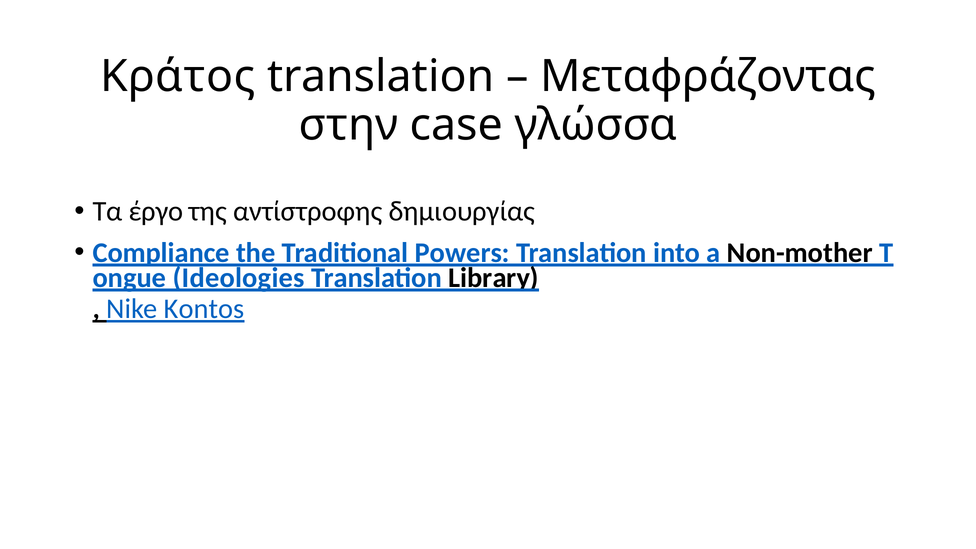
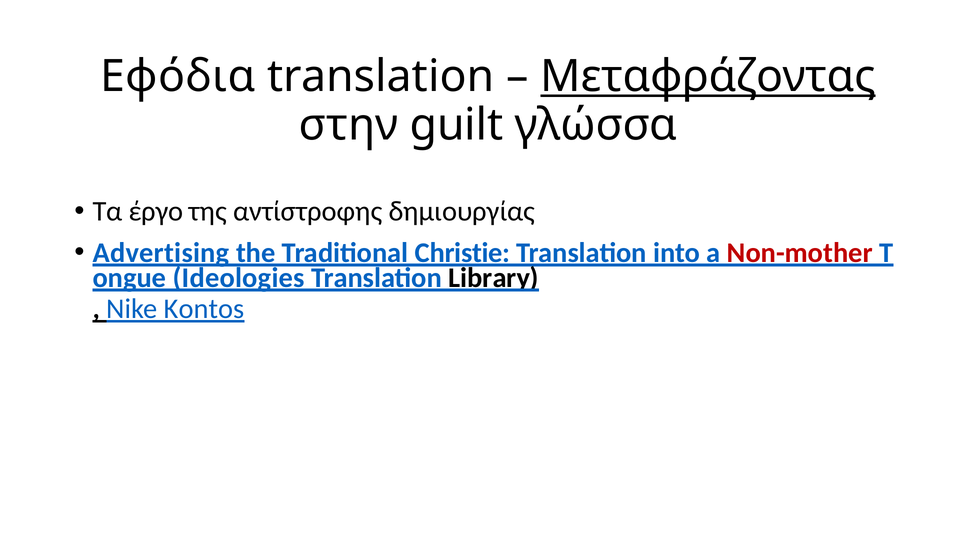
Κράτος: Κράτος -> Εφόδια (178, 76)
Μεταφράζοντας underline: none -> present (708, 76)
case: case -> guilt (457, 125)
Compliance: Compliance -> Advertising (161, 253)
Powers: Powers -> Christie (462, 253)
Non-mother colour: black -> red (800, 253)
